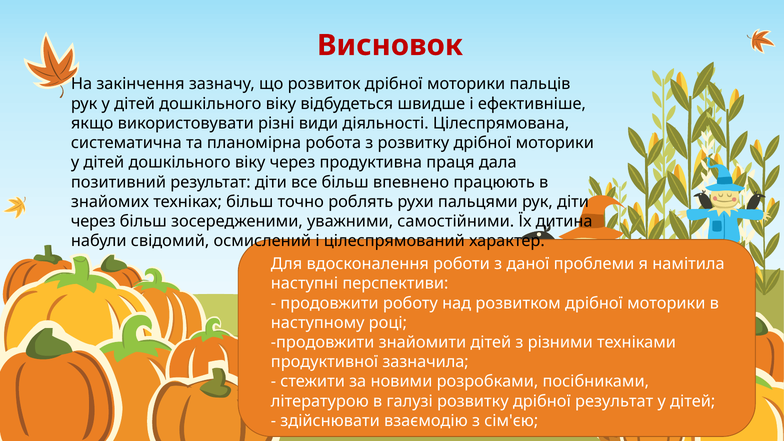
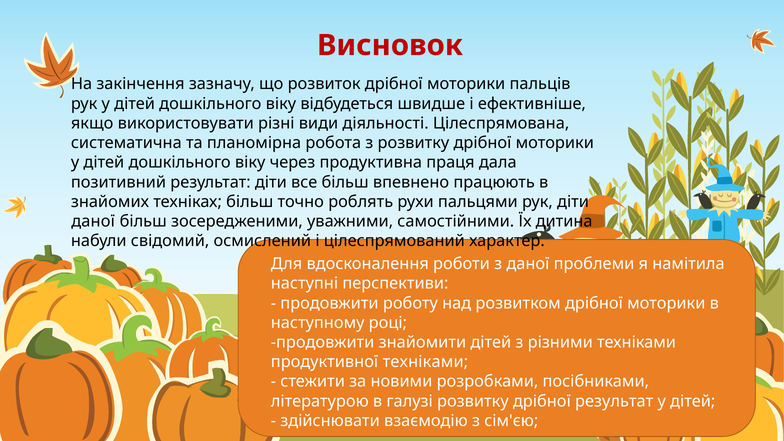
через: через -> даної (93, 221)
продуктивної зазначила: зазначила -> техніками (425, 362)
